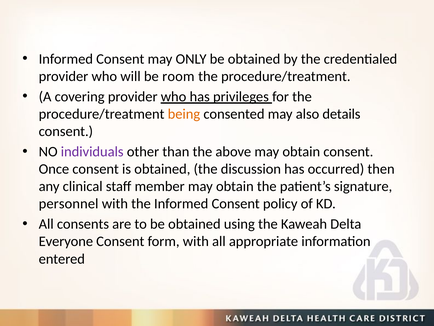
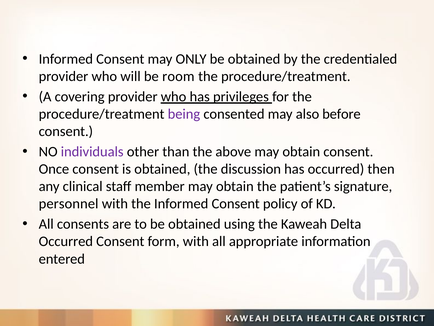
being colour: orange -> purple (184, 114)
details: details -> before (341, 114)
Everyone: Everyone -> Occurred (66, 241)
